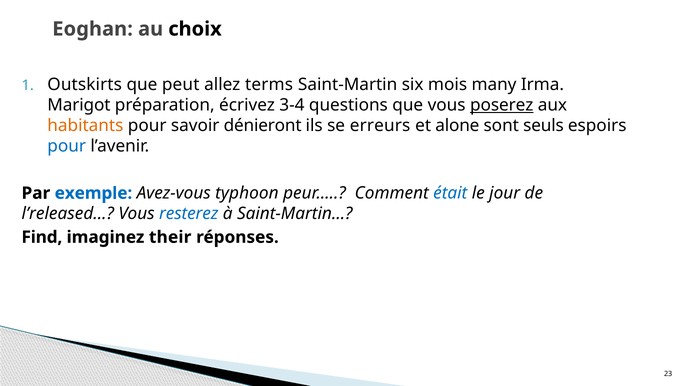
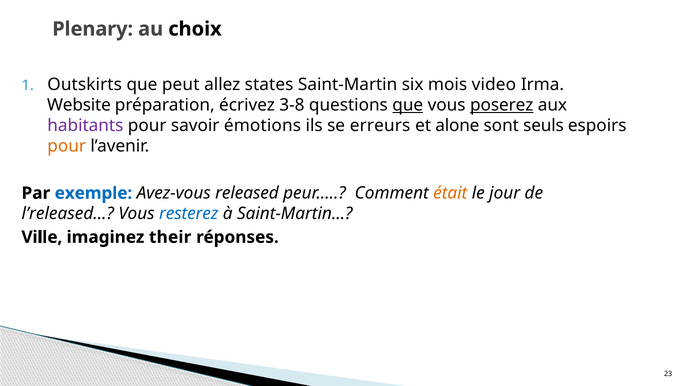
Eoghan: Eoghan -> Plenary (93, 29)
terms: terms -> states (269, 85)
many: many -> video (494, 85)
Marigot: Marigot -> Website (79, 105)
3-4: 3-4 -> 3-8 (292, 105)
que underline: none -> present (408, 105)
habitants colour: orange -> purple (85, 126)
dénieront: dénieront -> émotions (262, 126)
pour colour: blue -> orange (67, 146)
typhoon: typhoon -> released (247, 193)
était colour: blue -> orange (450, 193)
Find: Find -> Ville (42, 237)
